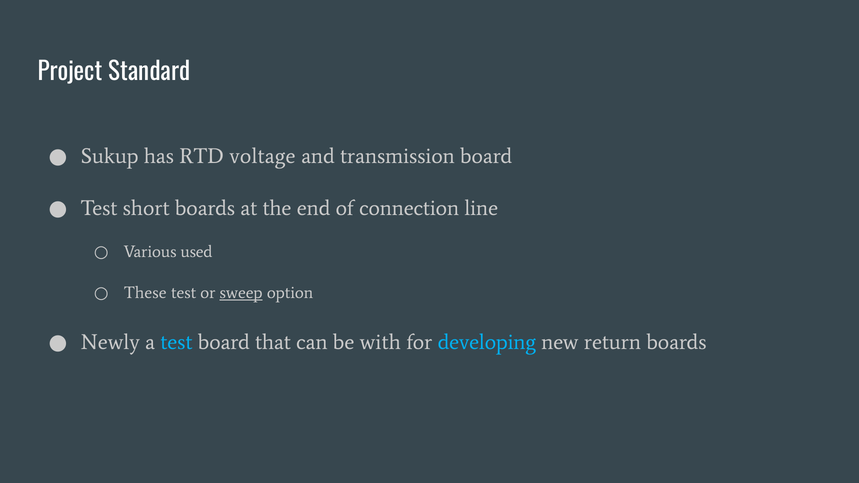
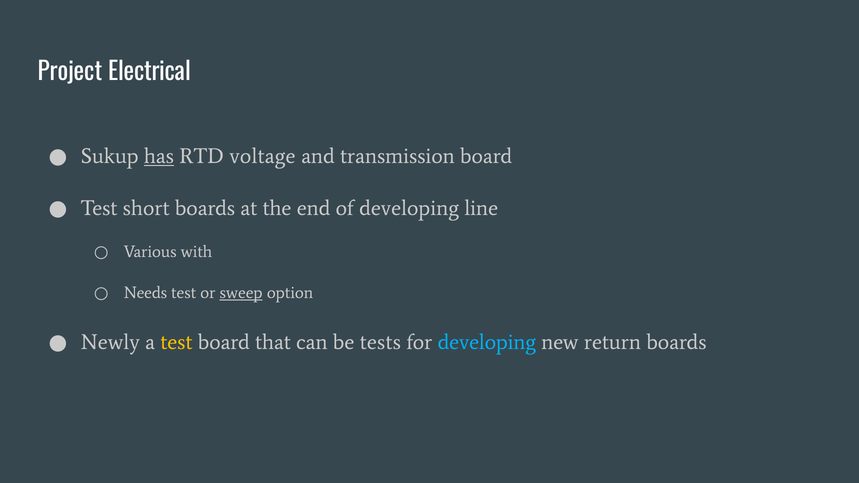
Standard: Standard -> Electrical (149, 72)
has underline: none -> present (159, 156)
of connection: connection -> developing (409, 208)
used: used -> with (196, 252)
These: These -> Needs (145, 293)
test colour: light blue -> yellow (176, 342)
with: with -> tests (380, 342)
